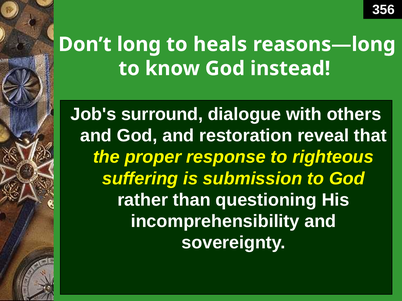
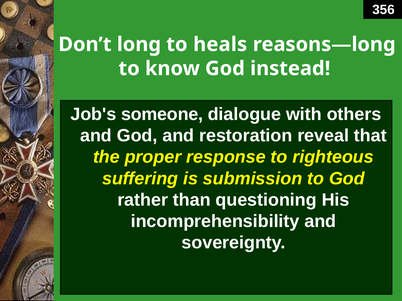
surround: surround -> someone (162, 114)
